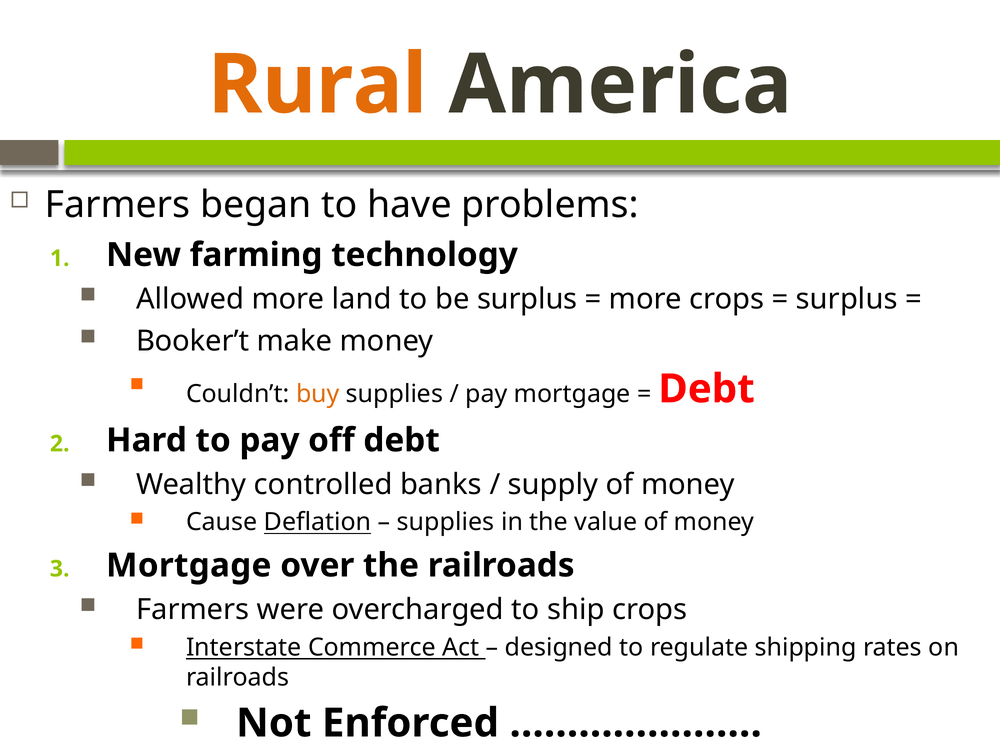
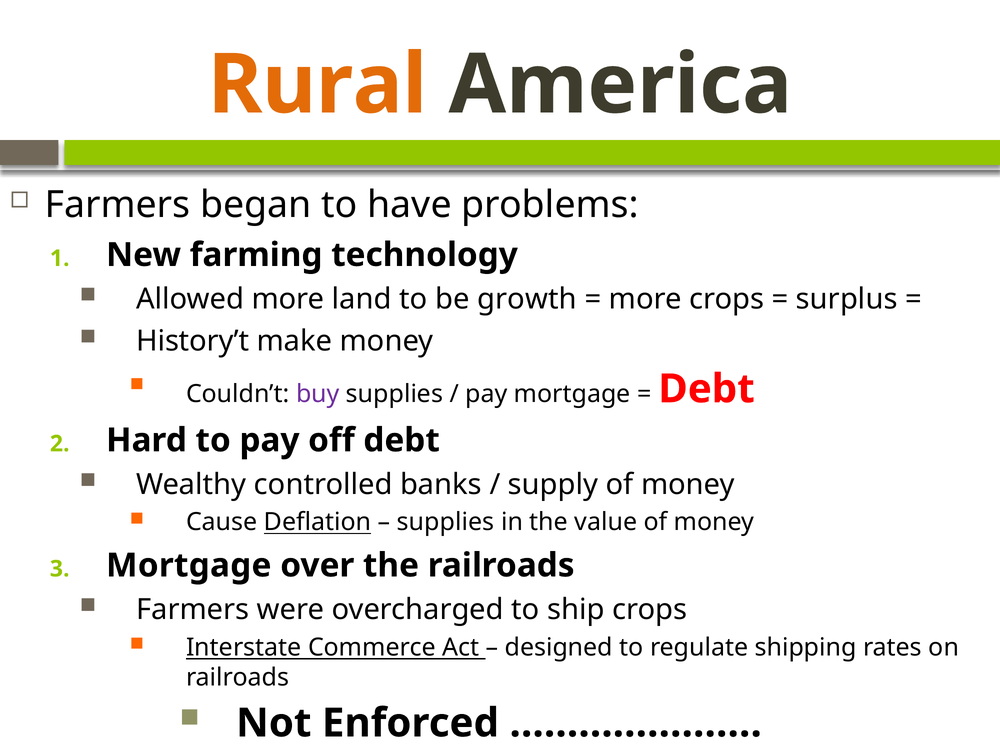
be surplus: surplus -> growth (527, 299)
Booker’t: Booker’t -> History’t (193, 341)
buy colour: orange -> purple (318, 394)
